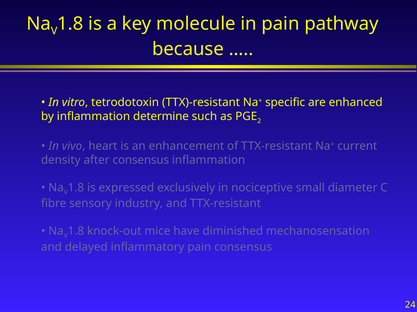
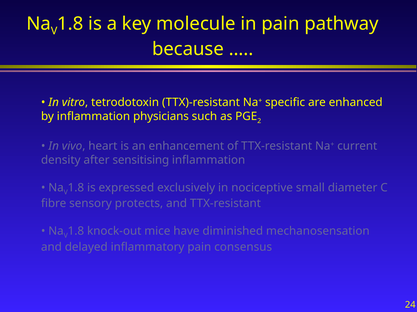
determine: determine -> physicians (161, 117)
after consensus: consensus -> sensitising (141, 160)
industry: industry -> protects (139, 204)
